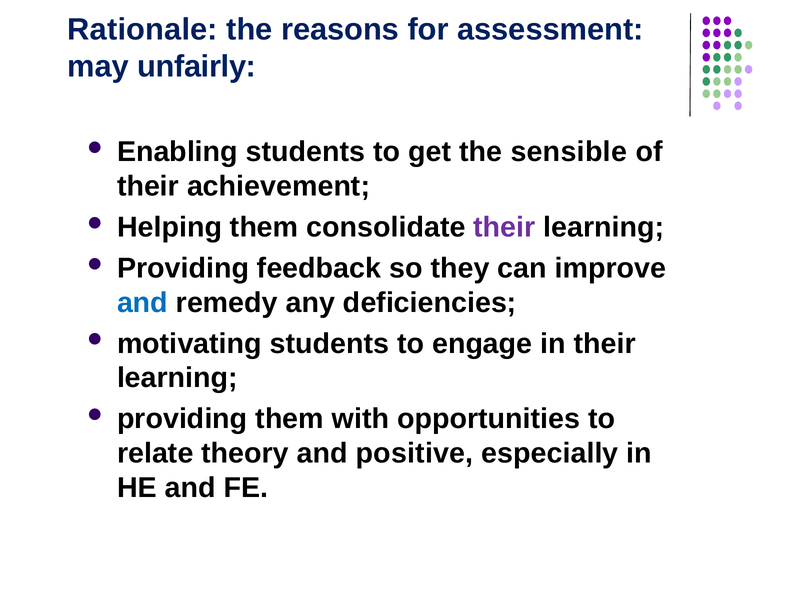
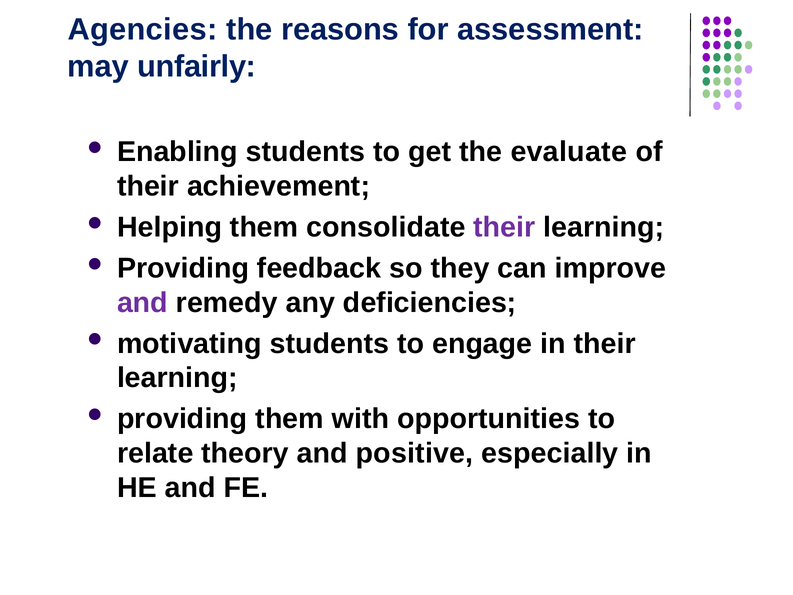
Rationale: Rationale -> Agencies (143, 29)
sensible: sensible -> evaluate (569, 152)
and colour: blue -> purple (142, 303)
